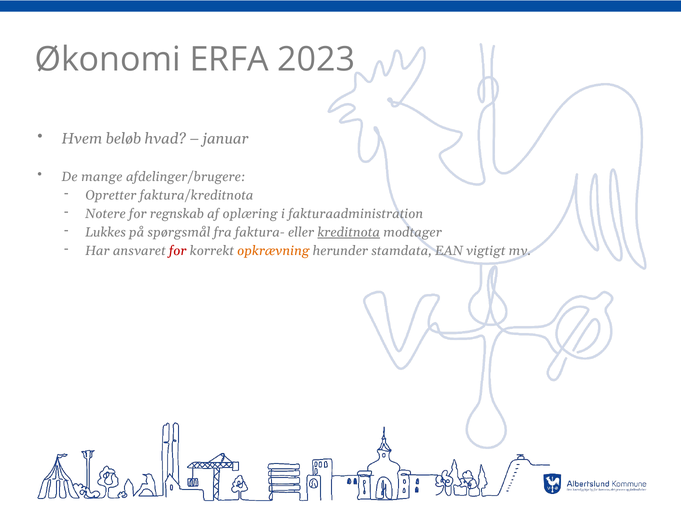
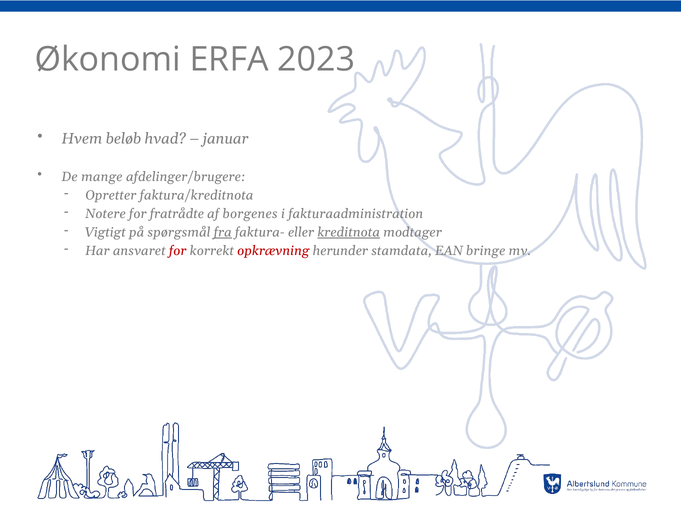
regnskab: regnskab -> fratrådte (177, 214)
oplæring: oplæring -> borgenes (250, 214)
Lukkes: Lukkes -> Vigtigt (106, 232)
fra underline: none -> present (223, 232)
opkrævning colour: orange -> red (273, 251)
vigtigt: vigtigt -> bringe (486, 251)
